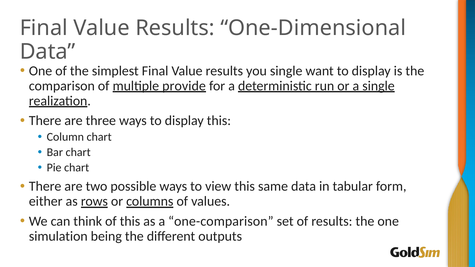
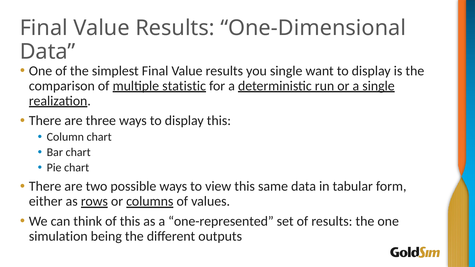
provide: provide -> statistic (184, 86)
one-comparison: one-comparison -> one-represented (221, 221)
